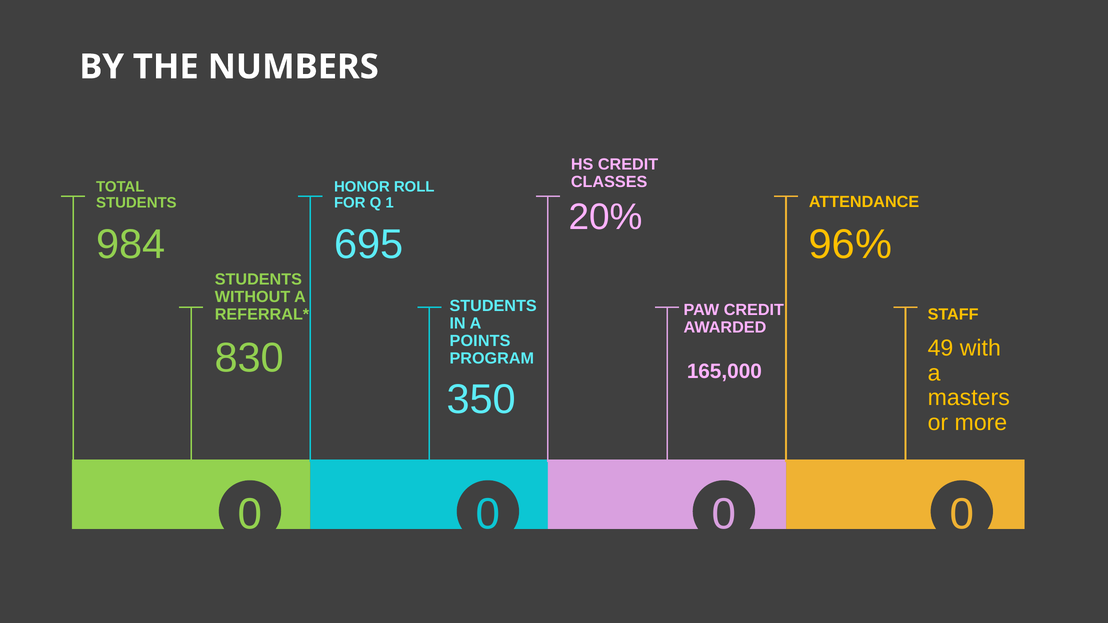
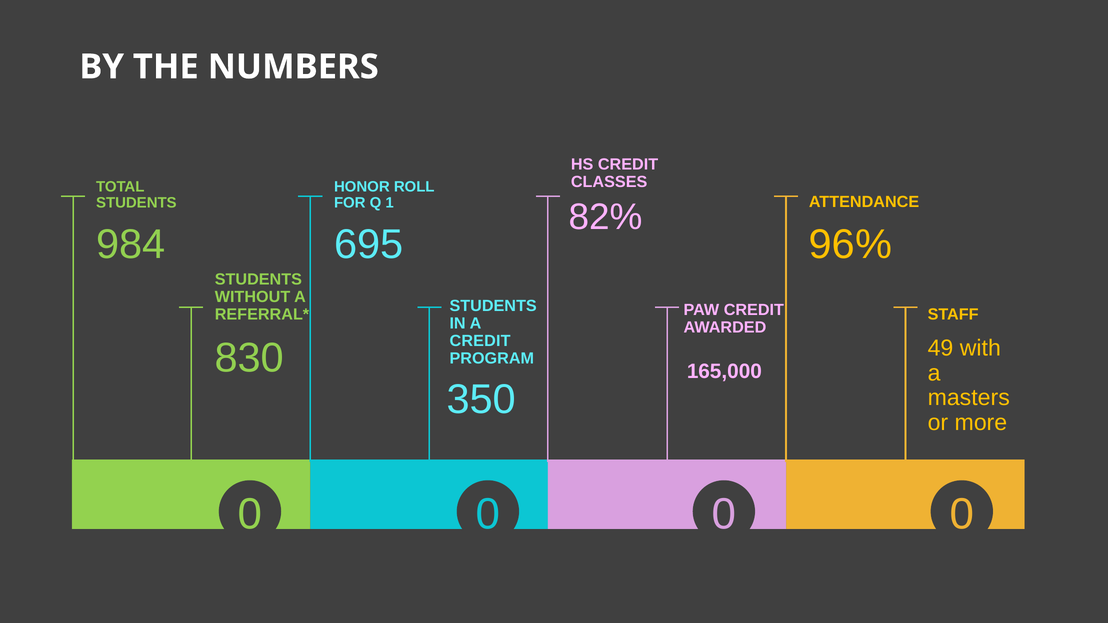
20%: 20% -> 82% (606, 217)
POINTS: POINTS -> CREDIT (480, 341)
